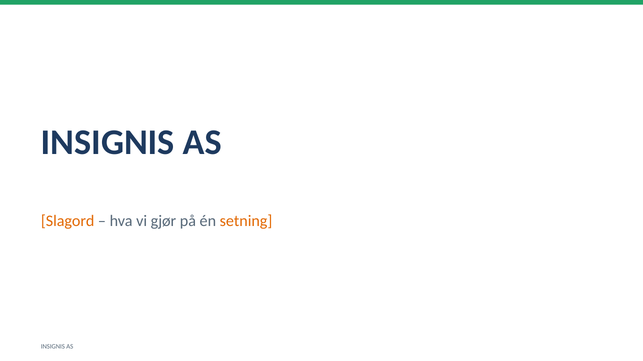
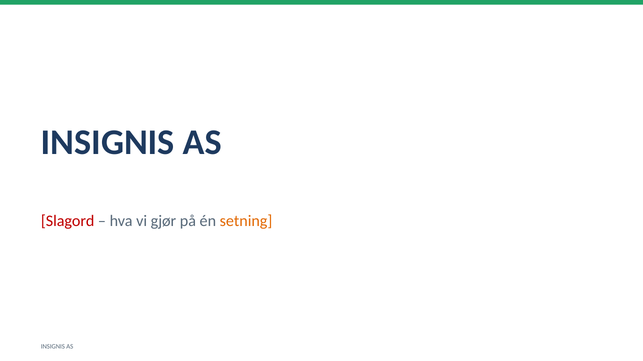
Slagord colour: orange -> red (68, 221)
